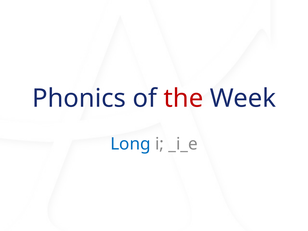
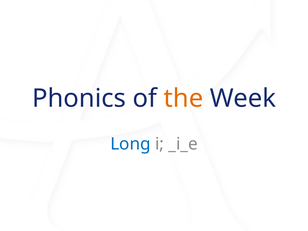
the colour: red -> orange (183, 98)
